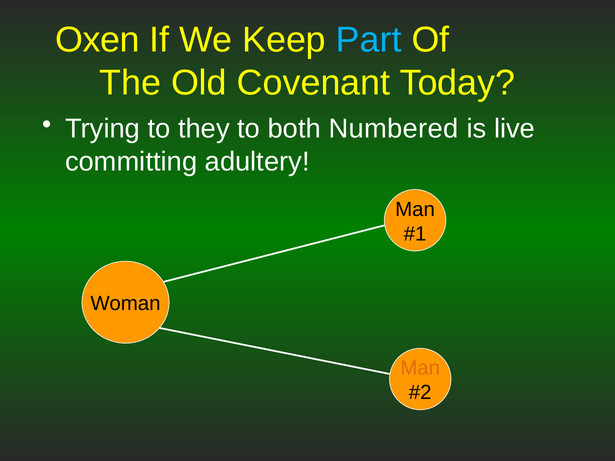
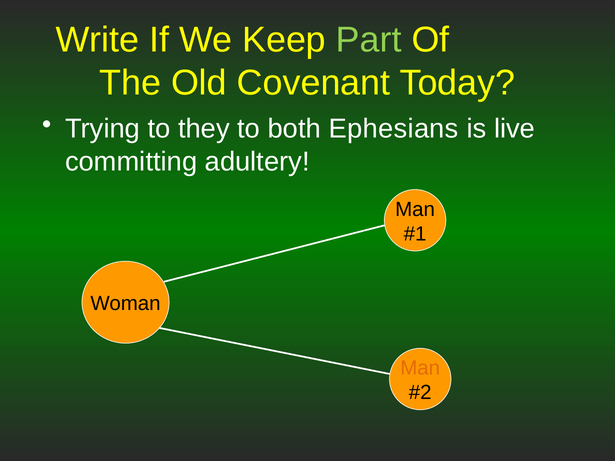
Oxen: Oxen -> Write (97, 40)
Part colour: light blue -> light green (369, 40)
Numbered: Numbered -> Ephesians (394, 129)
